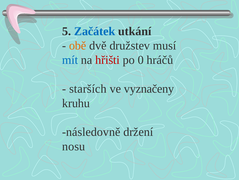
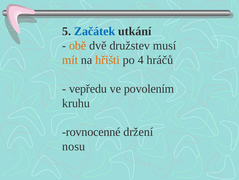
mít colour: blue -> orange (70, 60)
hřišti colour: red -> orange (108, 60)
0: 0 -> 4 (141, 60)
starších: starších -> vepředu (88, 88)
vyznačeny: vyznačeny -> povolením (149, 88)
následovně: následovně -> rovnocenné (91, 131)
